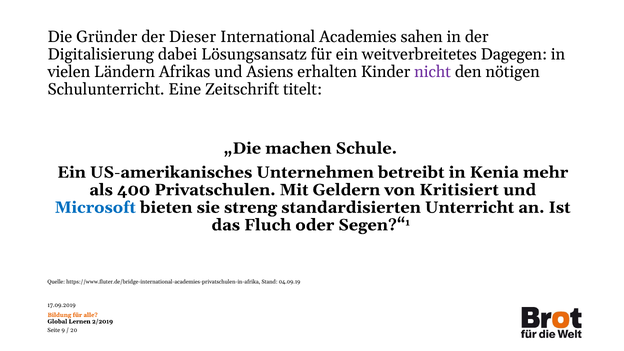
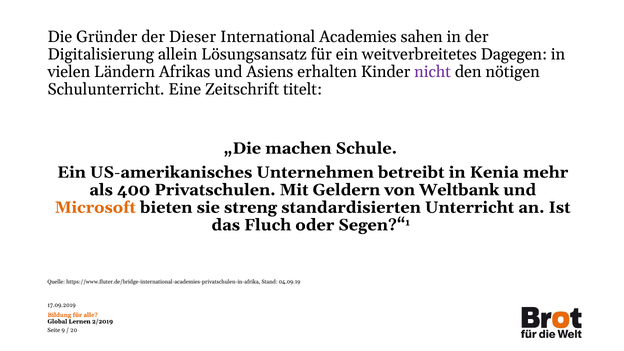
dabei: dabei -> allein (178, 55)
Kritisiert: Kritisiert -> Weltbank (459, 190)
Microsoft colour: blue -> orange (95, 207)
